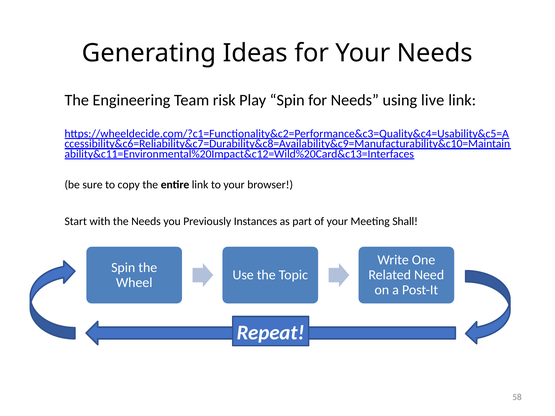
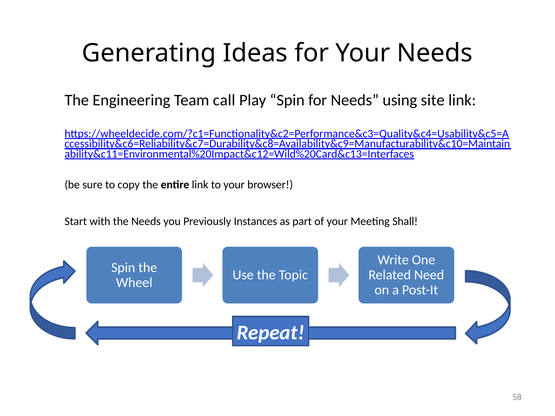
risk: risk -> call (224, 100)
live: live -> site (433, 100)
